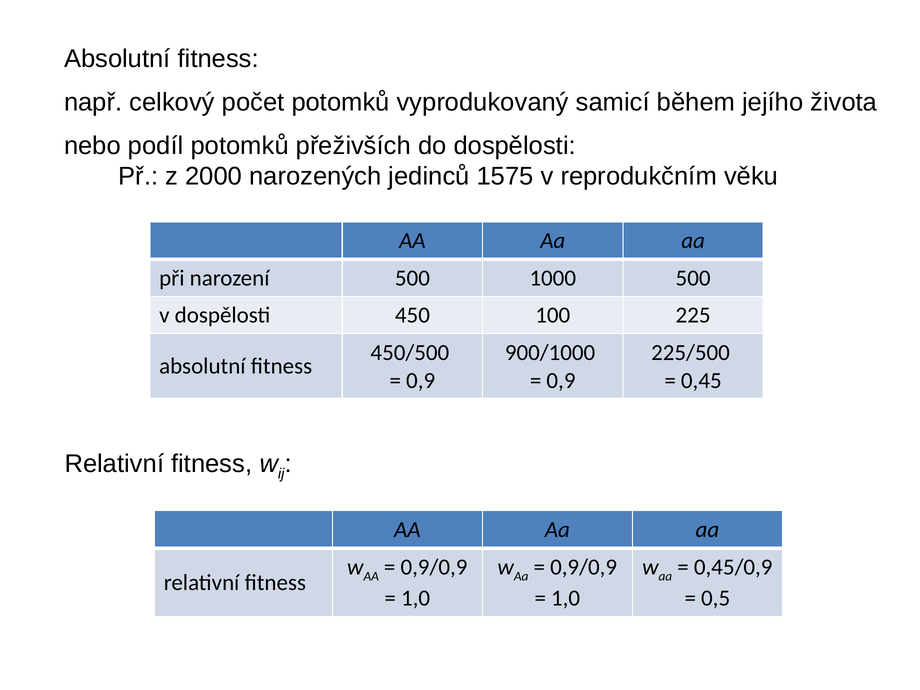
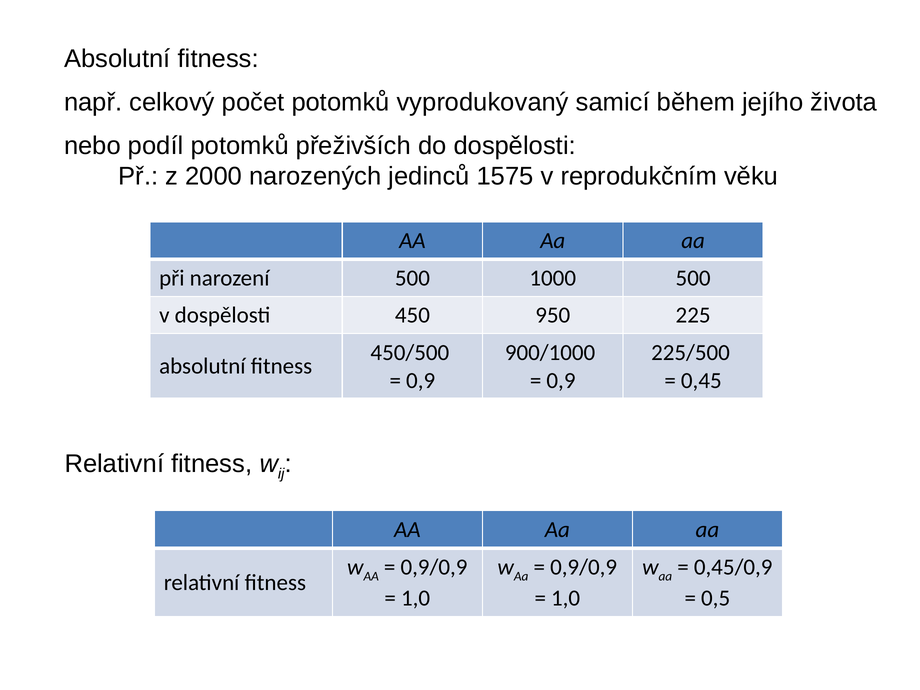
100: 100 -> 950 (553, 315)
